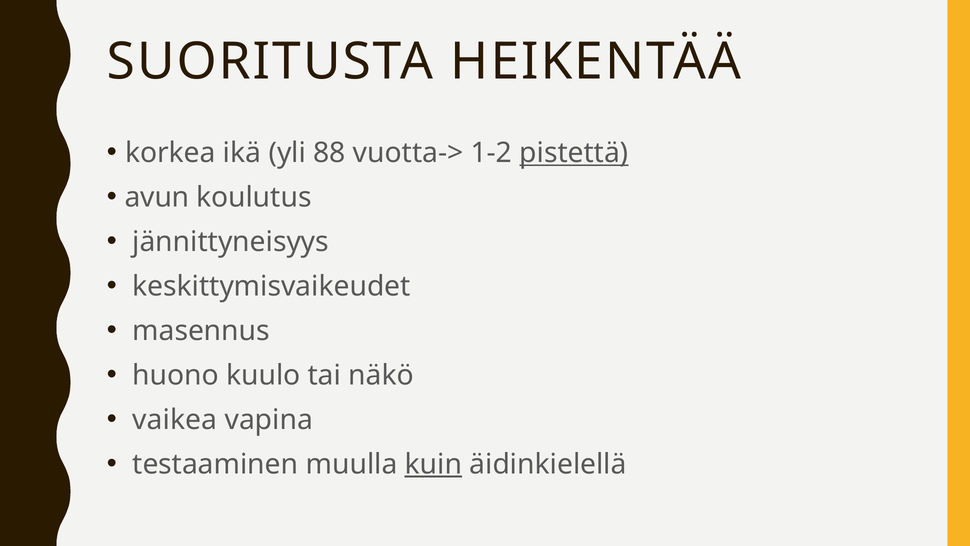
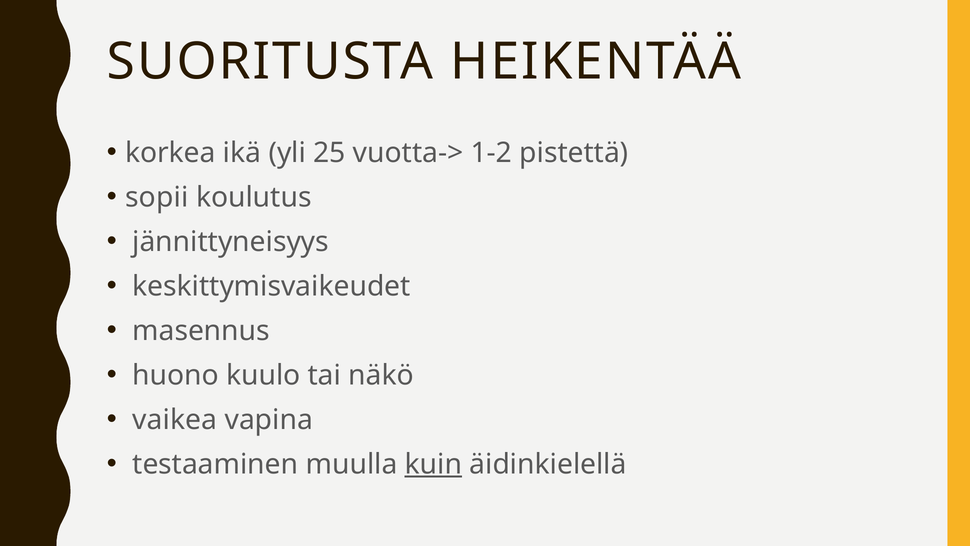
88: 88 -> 25 (330, 153)
pistettä underline: present -> none (574, 153)
avun: avun -> sopii (157, 197)
